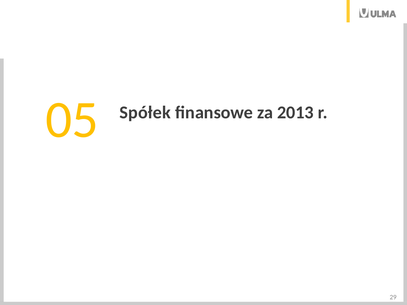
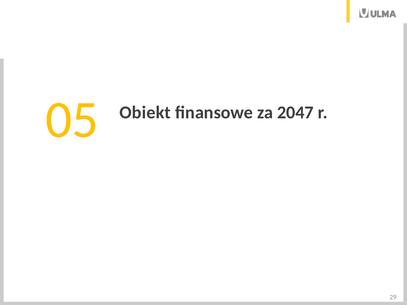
Spółek: Spółek -> Obiekt (145, 112)
2013: 2013 -> 2047 (295, 112)
